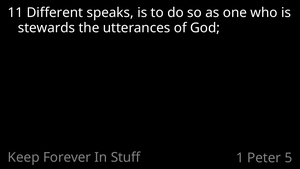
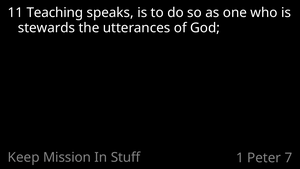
Different: Different -> Teaching (55, 13)
Forever: Forever -> Mission (67, 157)
5: 5 -> 7 (288, 158)
